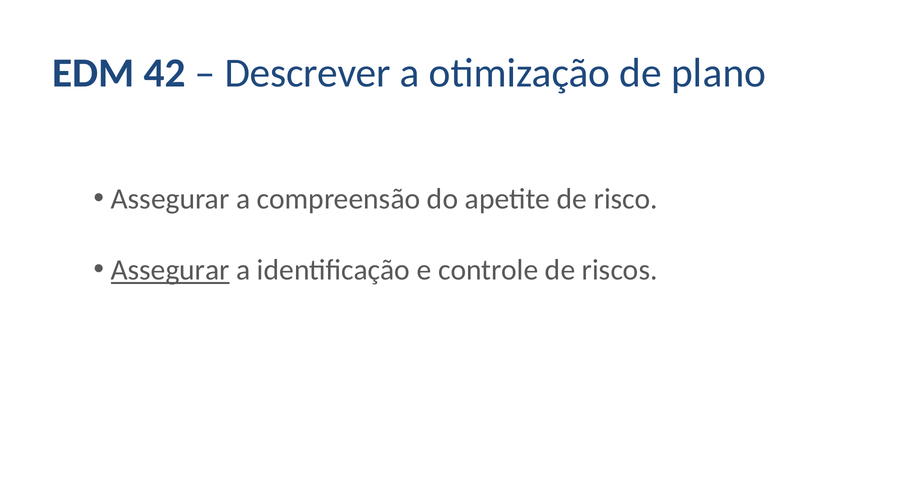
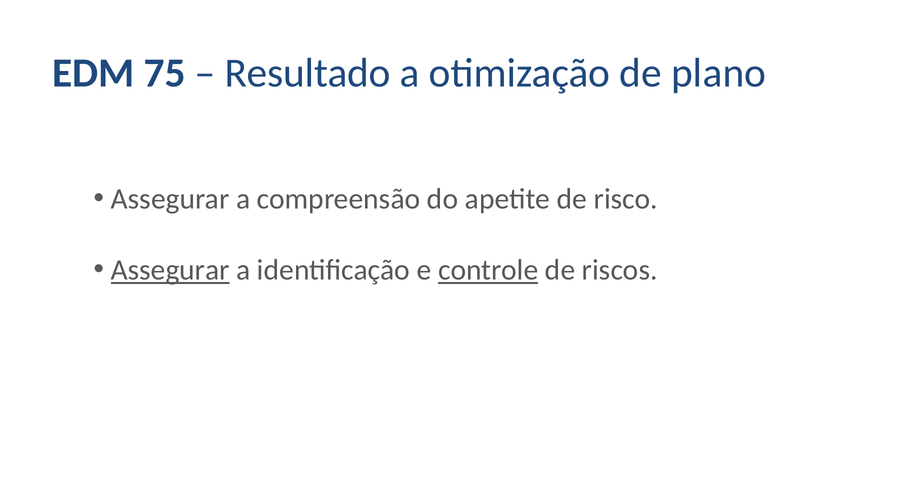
42: 42 -> 75 (165, 73)
Descrever: Descrever -> Resultado (308, 73)
controle underline: none -> present (488, 270)
